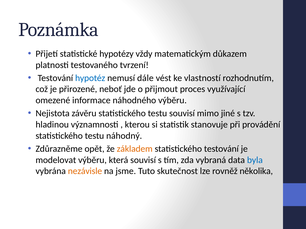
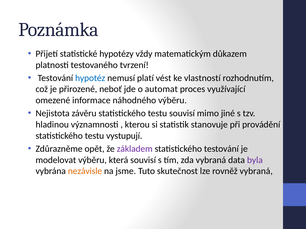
dále: dále -> platí (145, 78)
přijmout: přijmout -> automat (161, 89)
náhodný: náhodný -> vystupují (124, 136)
základem colour: orange -> purple (135, 149)
byla colour: blue -> purple (255, 160)
rovněž několika: několika -> vybraná (256, 172)
